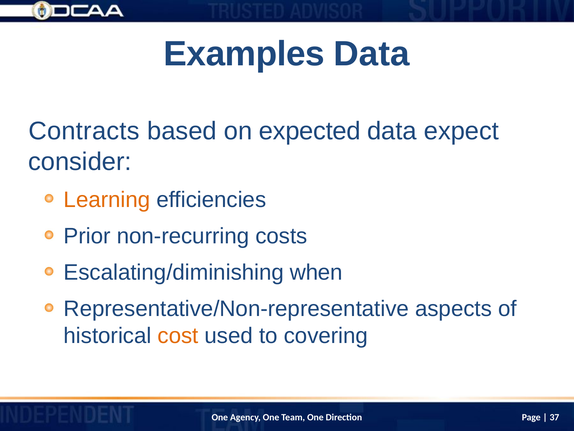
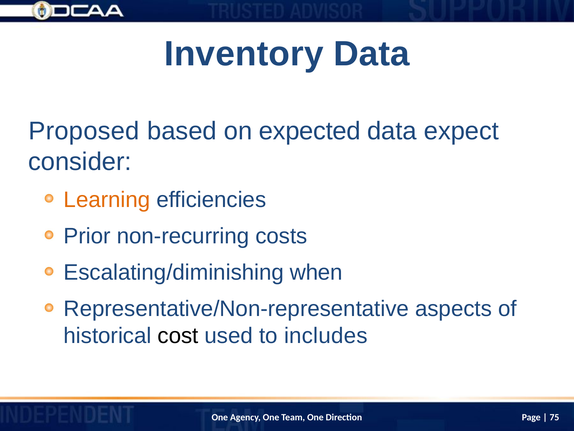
Examples: Examples -> Inventory (244, 54)
Contracts: Contracts -> Proposed (84, 131)
cost colour: orange -> black (178, 335)
covering: covering -> includes (326, 335)
37: 37 -> 75 (554, 417)
